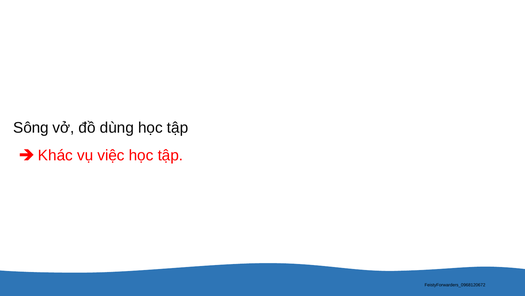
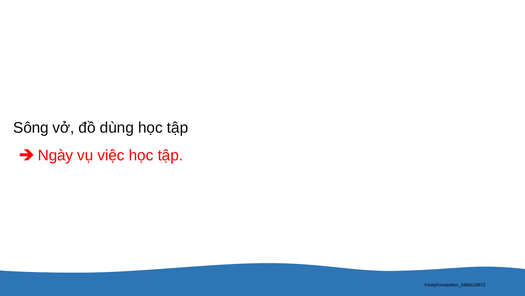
Khác: Khác -> Ngày (55, 155)
